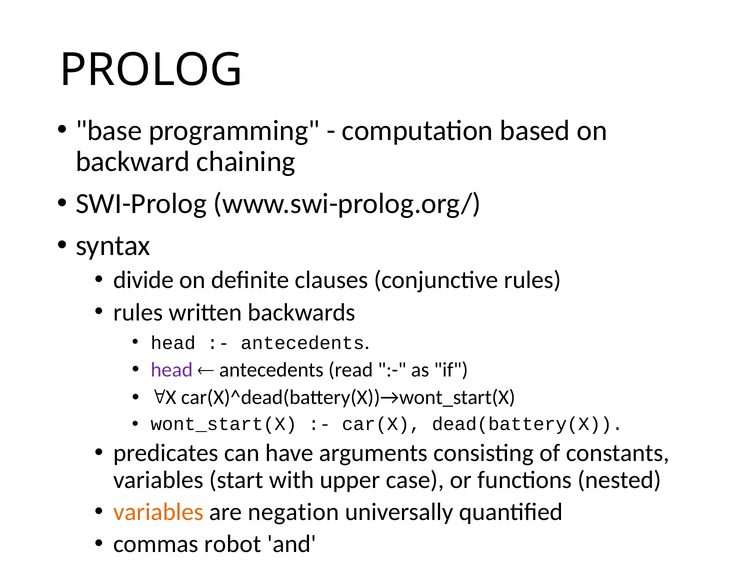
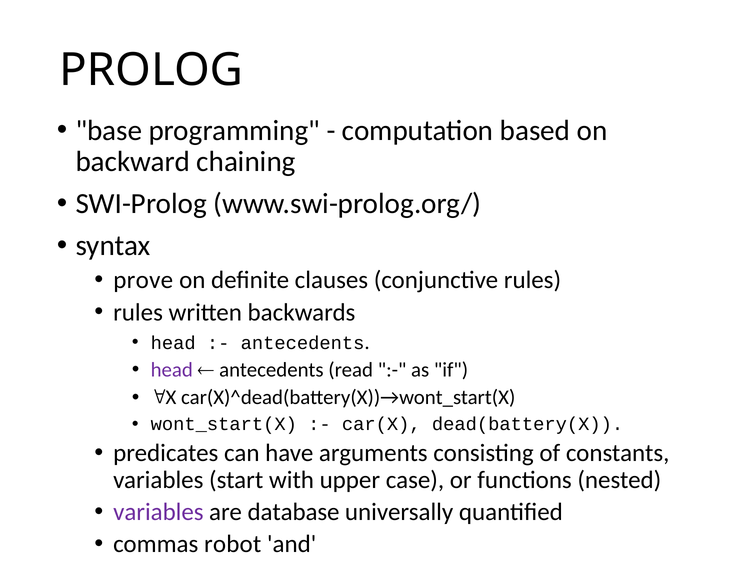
divide: divide -> prove (143, 280)
variables colour: orange -> purple (158, 512)
negation: negation -> database (294, 512)
